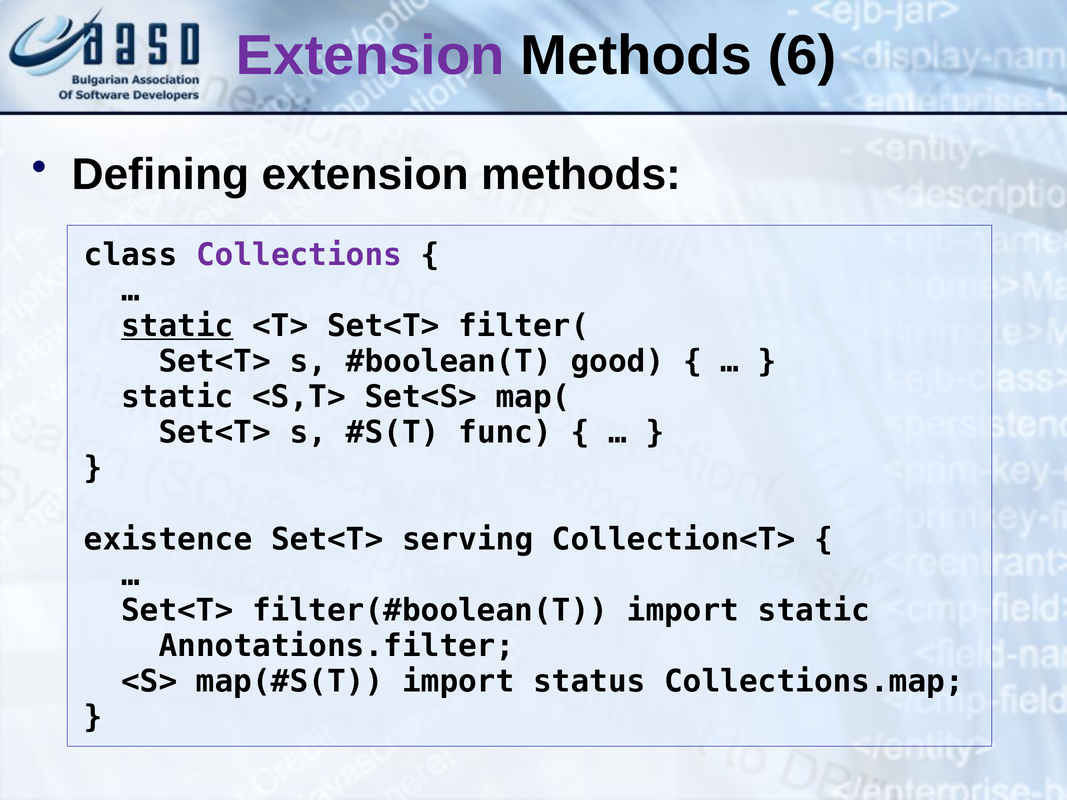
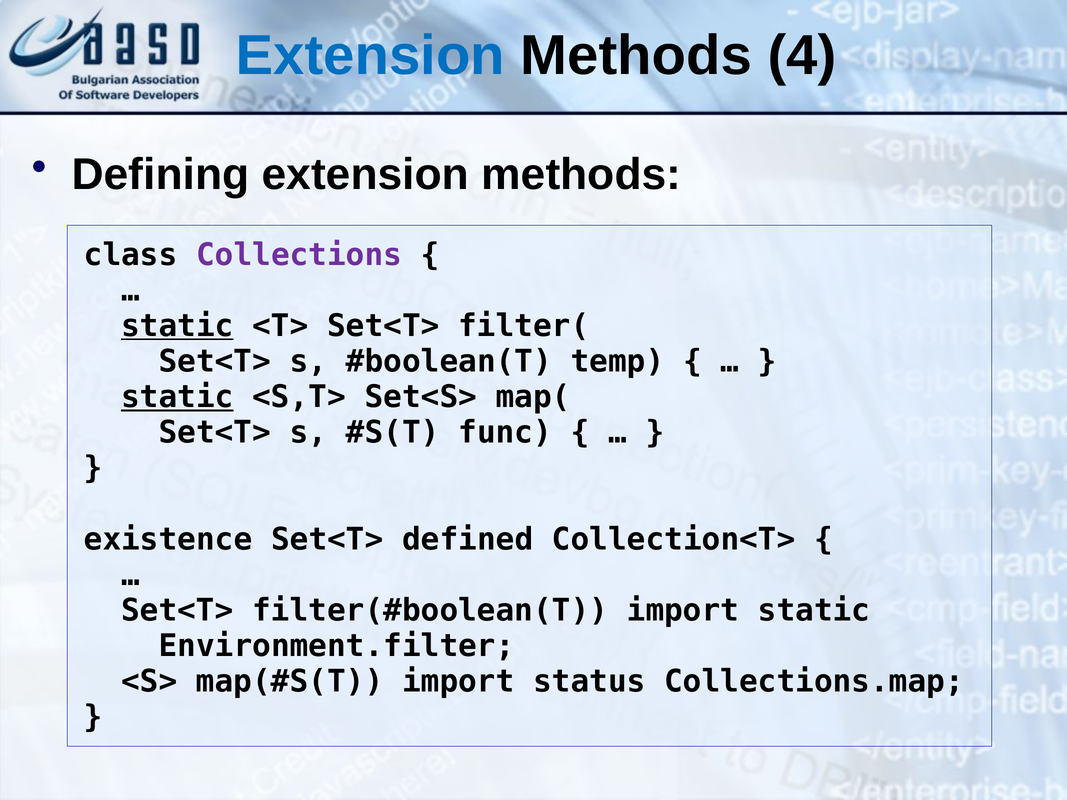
Extension colour: purple -> blue (370, 56)
6: 6 -> 4 (802, 56)
good: good -> temp (617, 362)
static underline: none -> present (177, 397)
serving: serving -> defined (468, 539)
Annotations.filter: Annotations.filter -> Environment.filter (337, 646)
